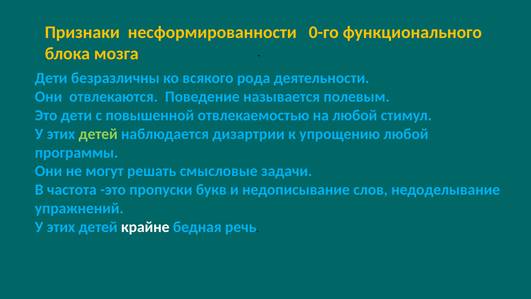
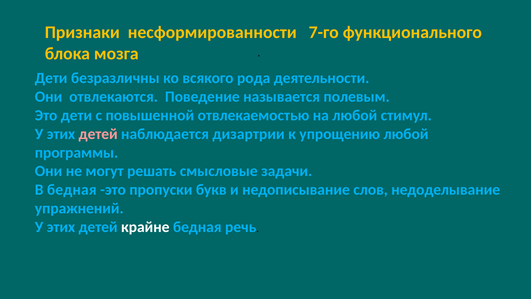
0-го: 0-го -> 7-го (324, 32)
детей colour: light green -> pink (98, 134)
В частота: частота -> бедная (72, 190)
